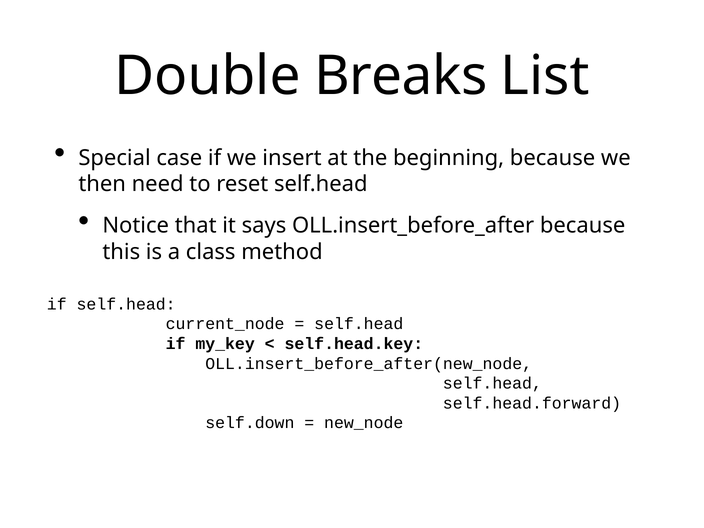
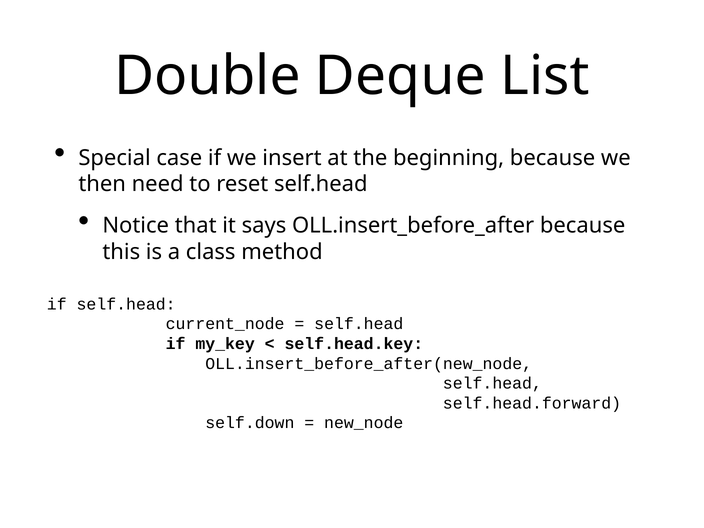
Breaks: Breaks -> Deque (400, 76)
